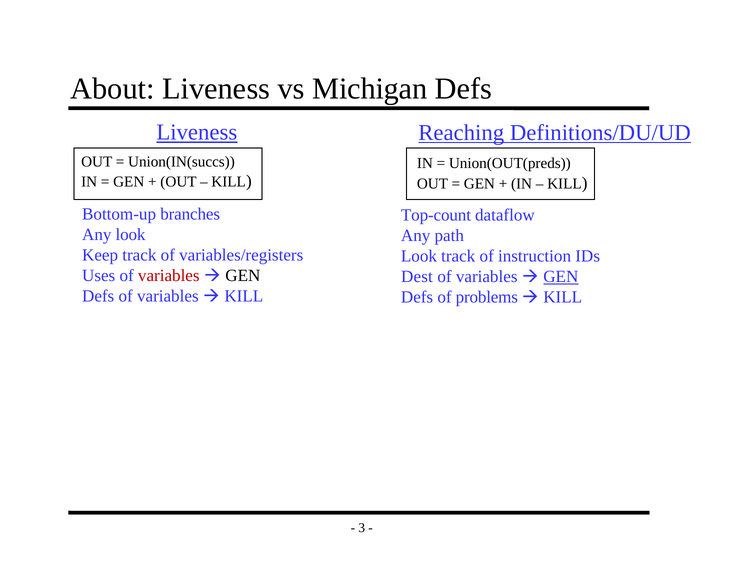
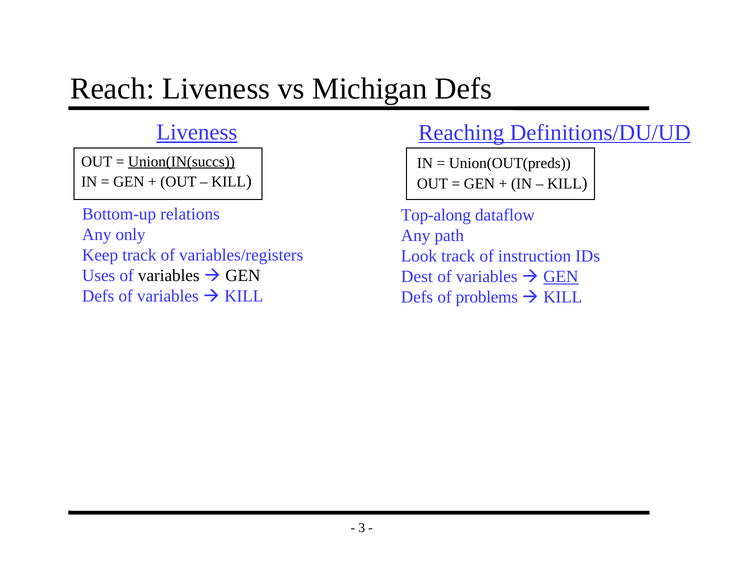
About: About -> Reach (112, 89)
Union(IN(succs underline: none -> present (181, 162)
branches: branches -> relations (190, 214)
Top-count: Top-count -> Top-along (436, 215)
Any look: look -> only (131, 235)
variables colour: red -> black (169, 276)
